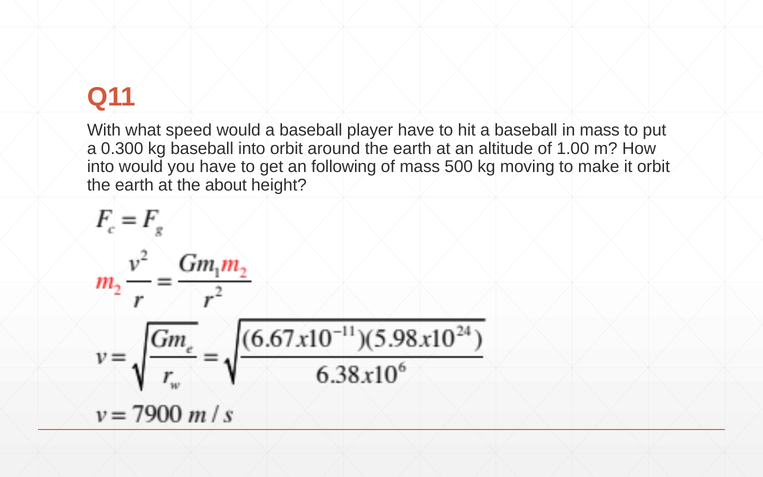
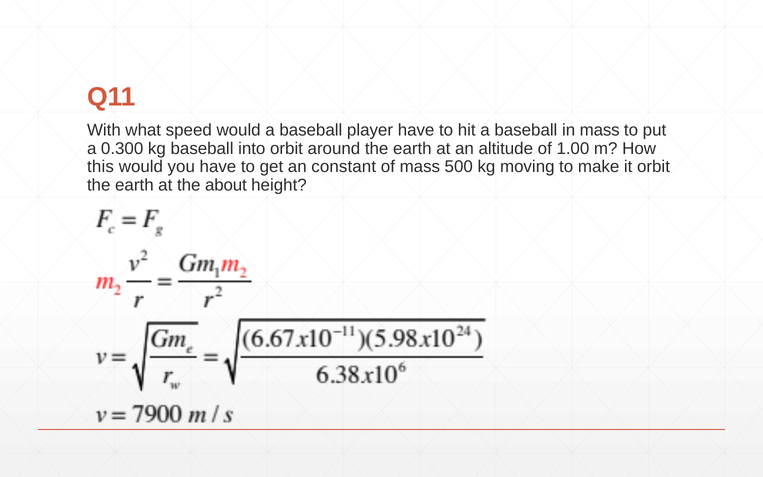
into: into -> this (101, 167)
following: following -> constant (344, 167)
